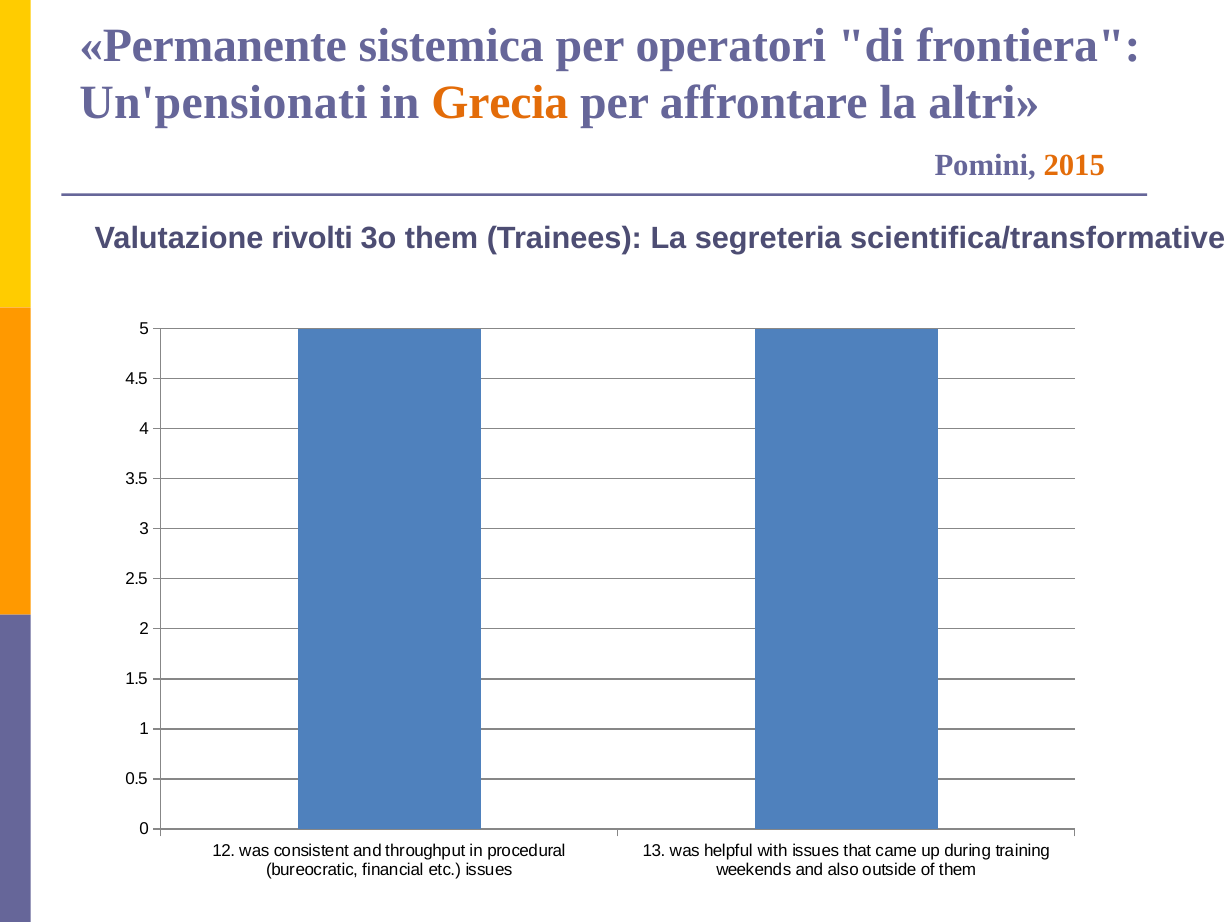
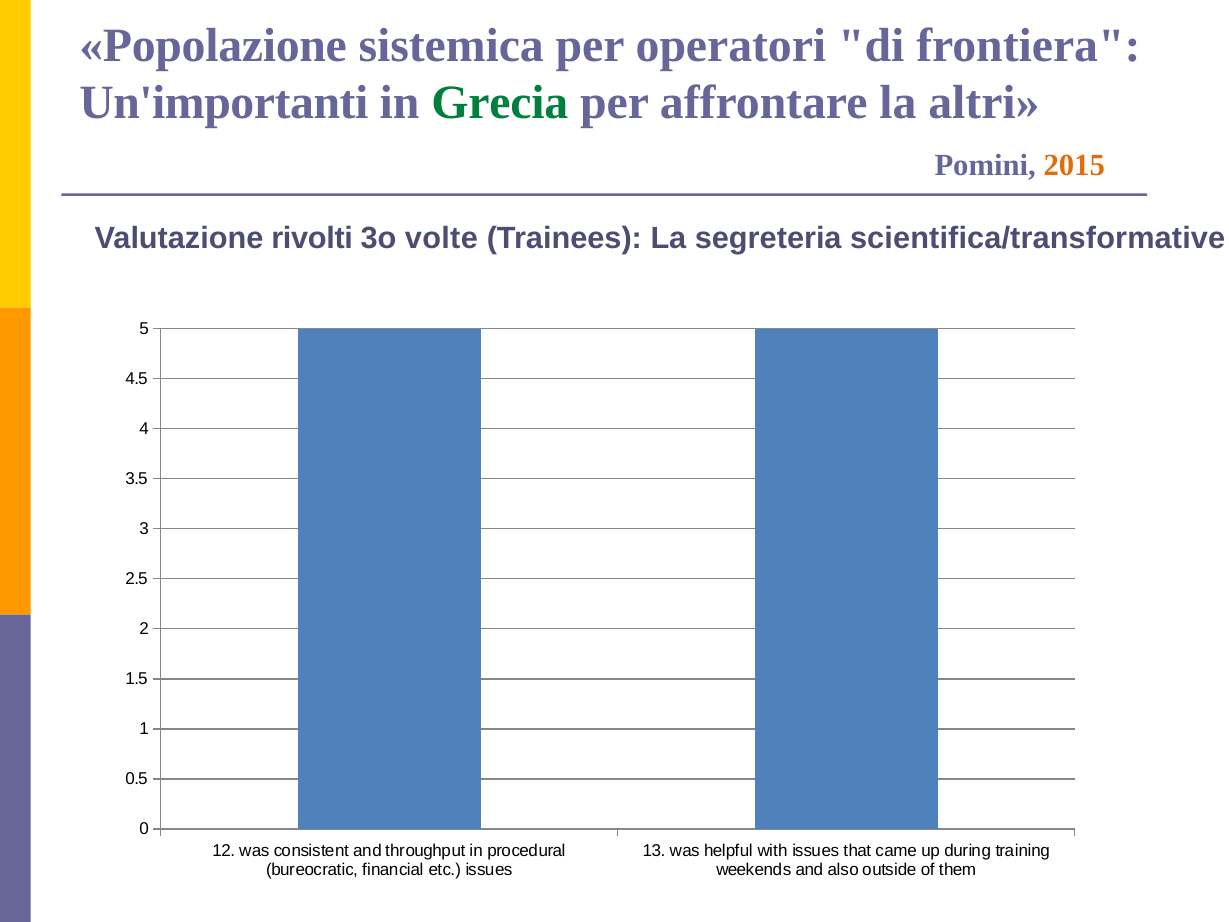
Permanente: Permanente -> Popolazione (213, 45)
Un'pensionati: Un'pensionati -> Un'importanti (224, 103)
Grecia colour: orange -> green (500, 103)
3o them: them -> volte (441, 238)
